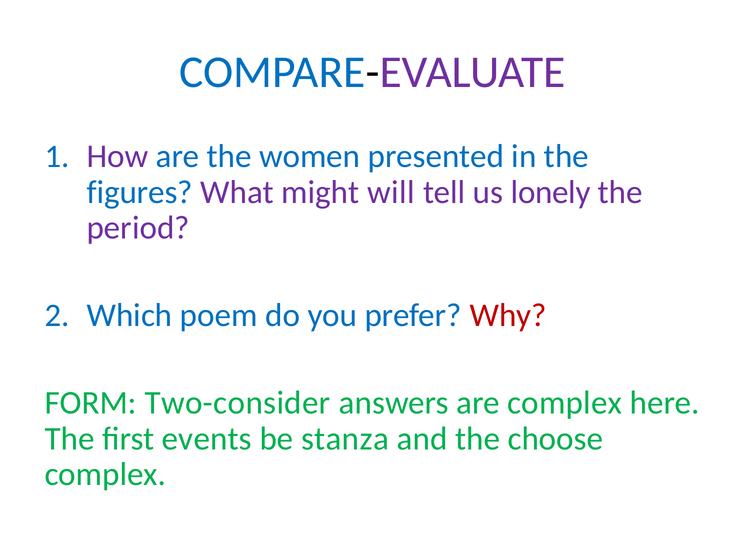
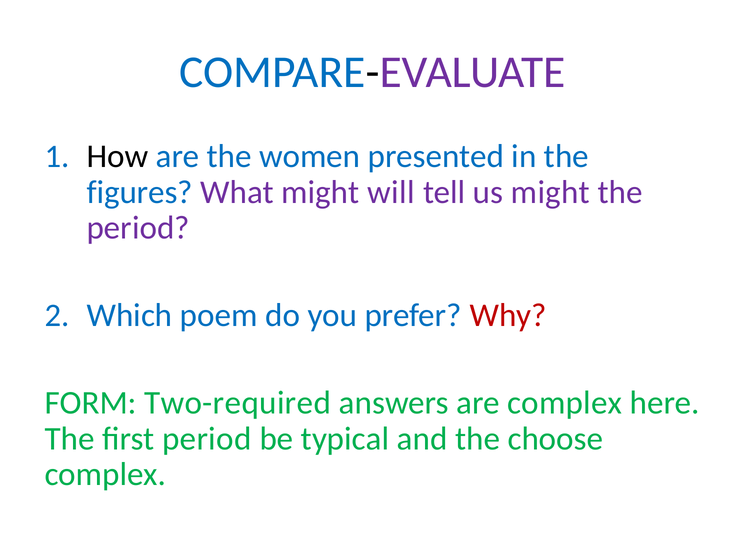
How colour: purple -> black (117, 156)
us lonely: lonely -> might (550, 192)
Two-consider: Two-consider -> Two-required (238, 403)
first events: events -> period (207, 439)
stanza: stanza -> typical (345, 439)
